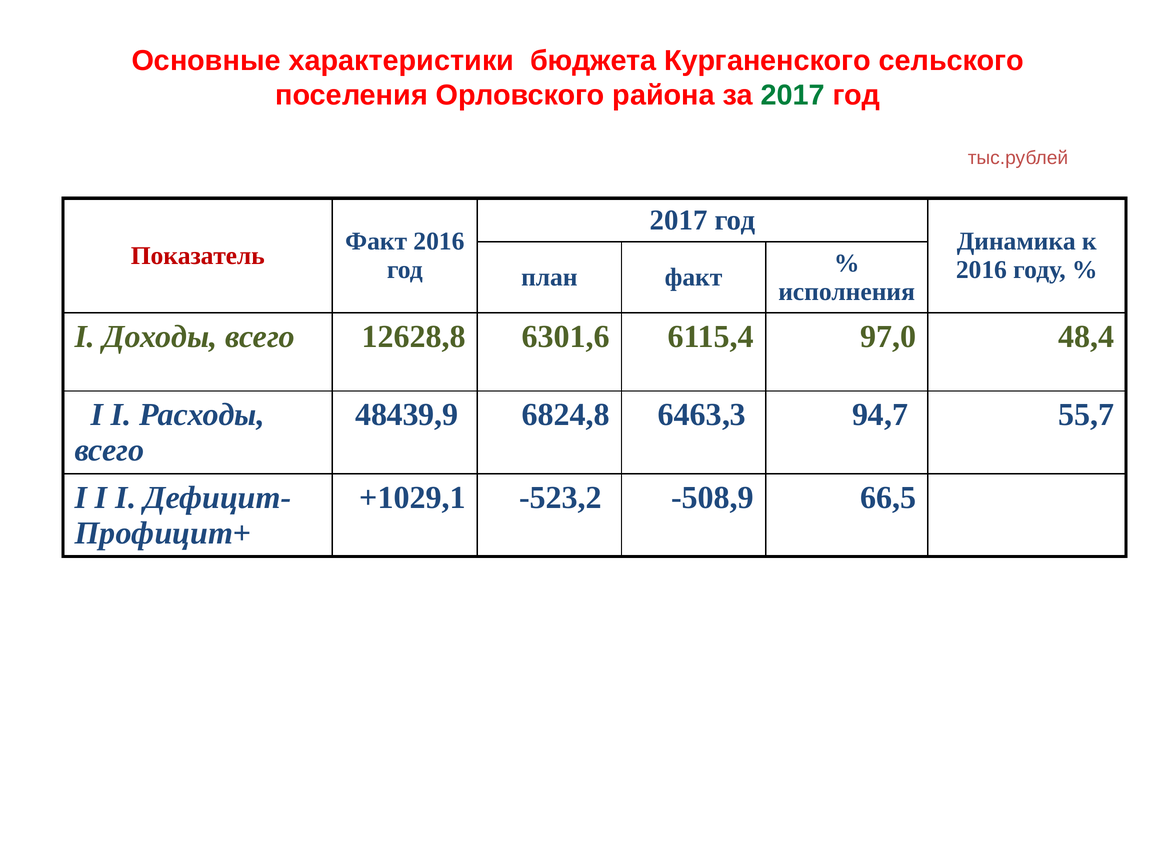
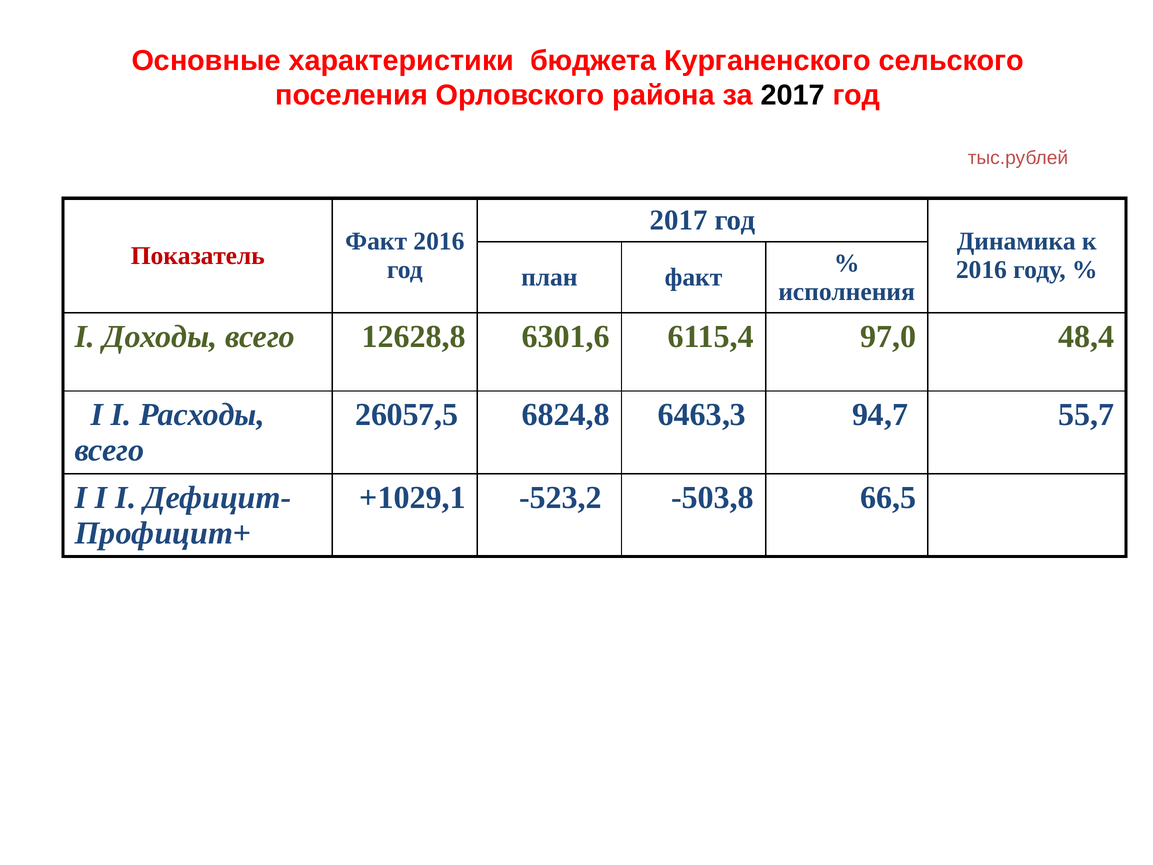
2017 colour: green -> black (793, 95)
48439,9: 48439,9 -> 26057,5 (407, 415)
-508,9: -508,9 -> -503,8 (713, 497)
